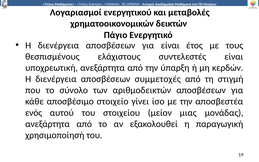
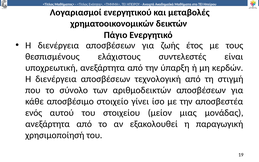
για είναι: είναι -> ζωής (170, 45)
συμμετοχές: συμμετοχές -> τεχνολογική (158, 79)
